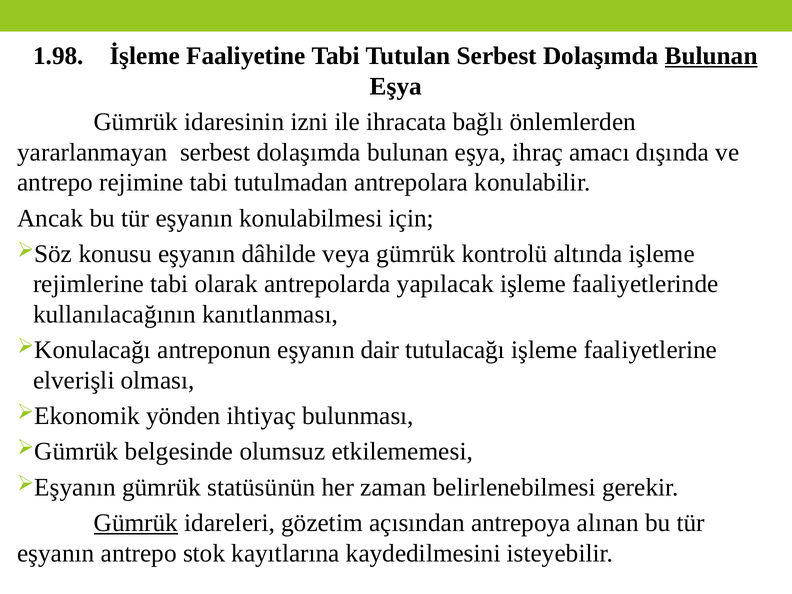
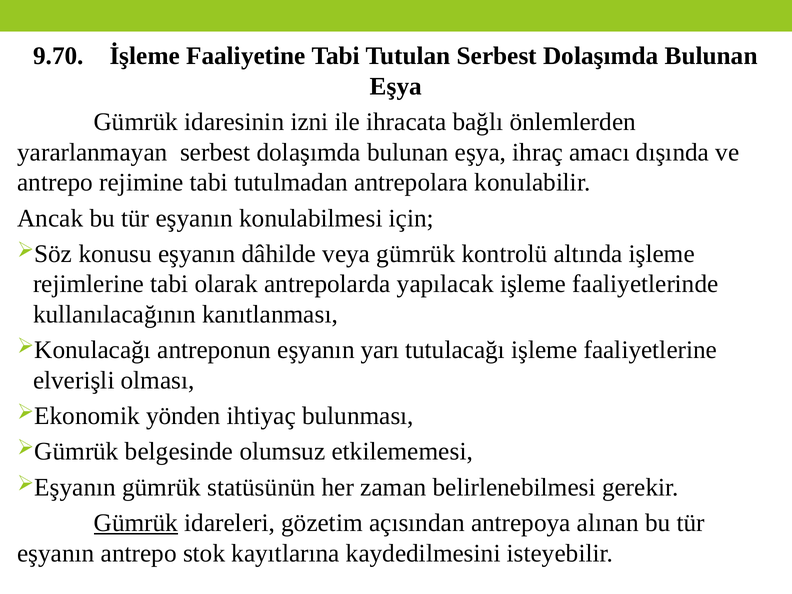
1.98: 1.98 -> 9.70 (58, 56)
Bulunan underline: present -> none (711, 56)
dair: dair -> yarı (380, 350)
